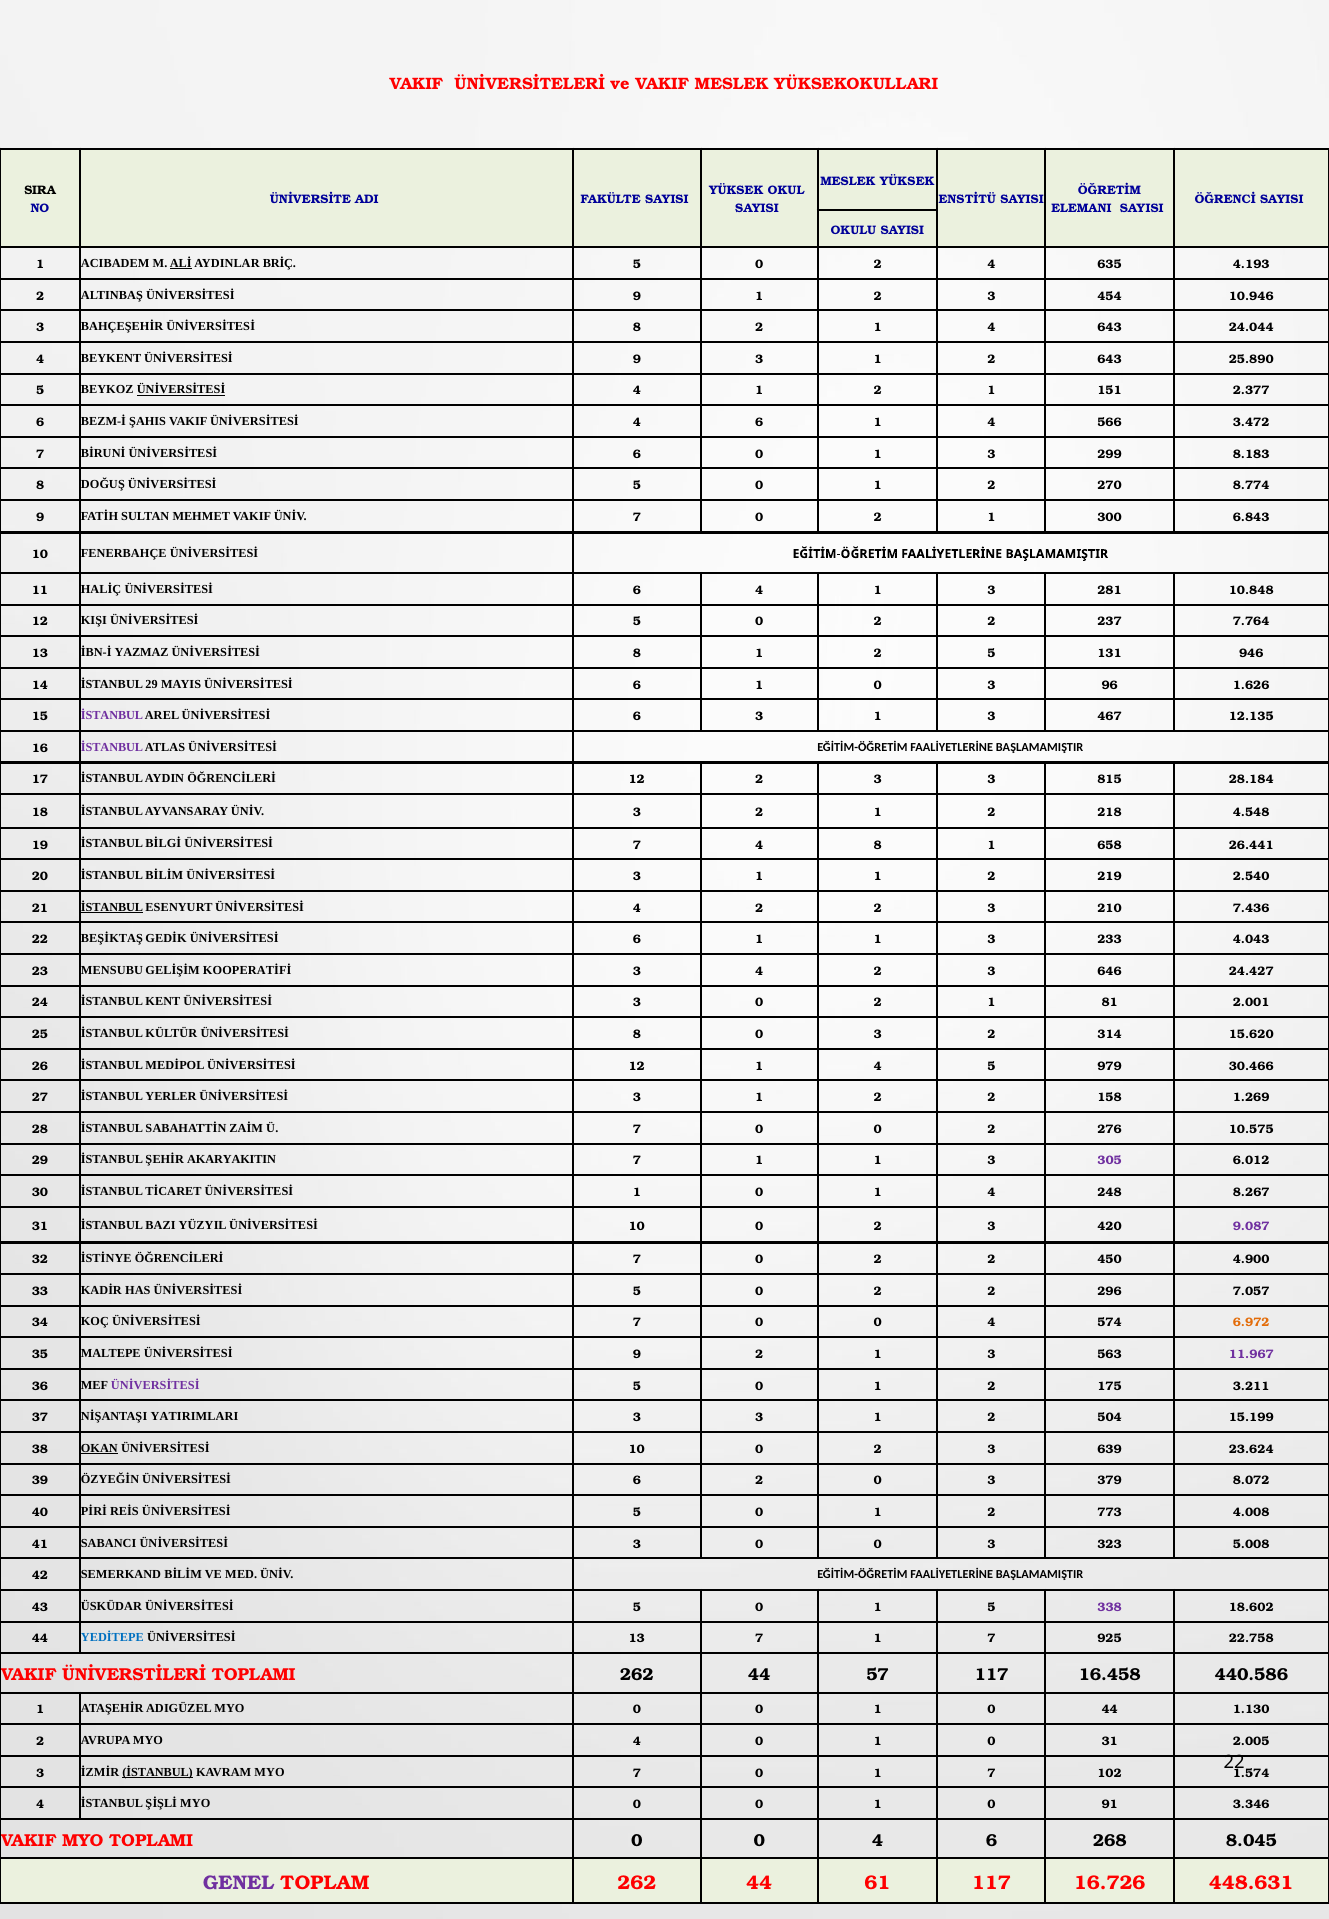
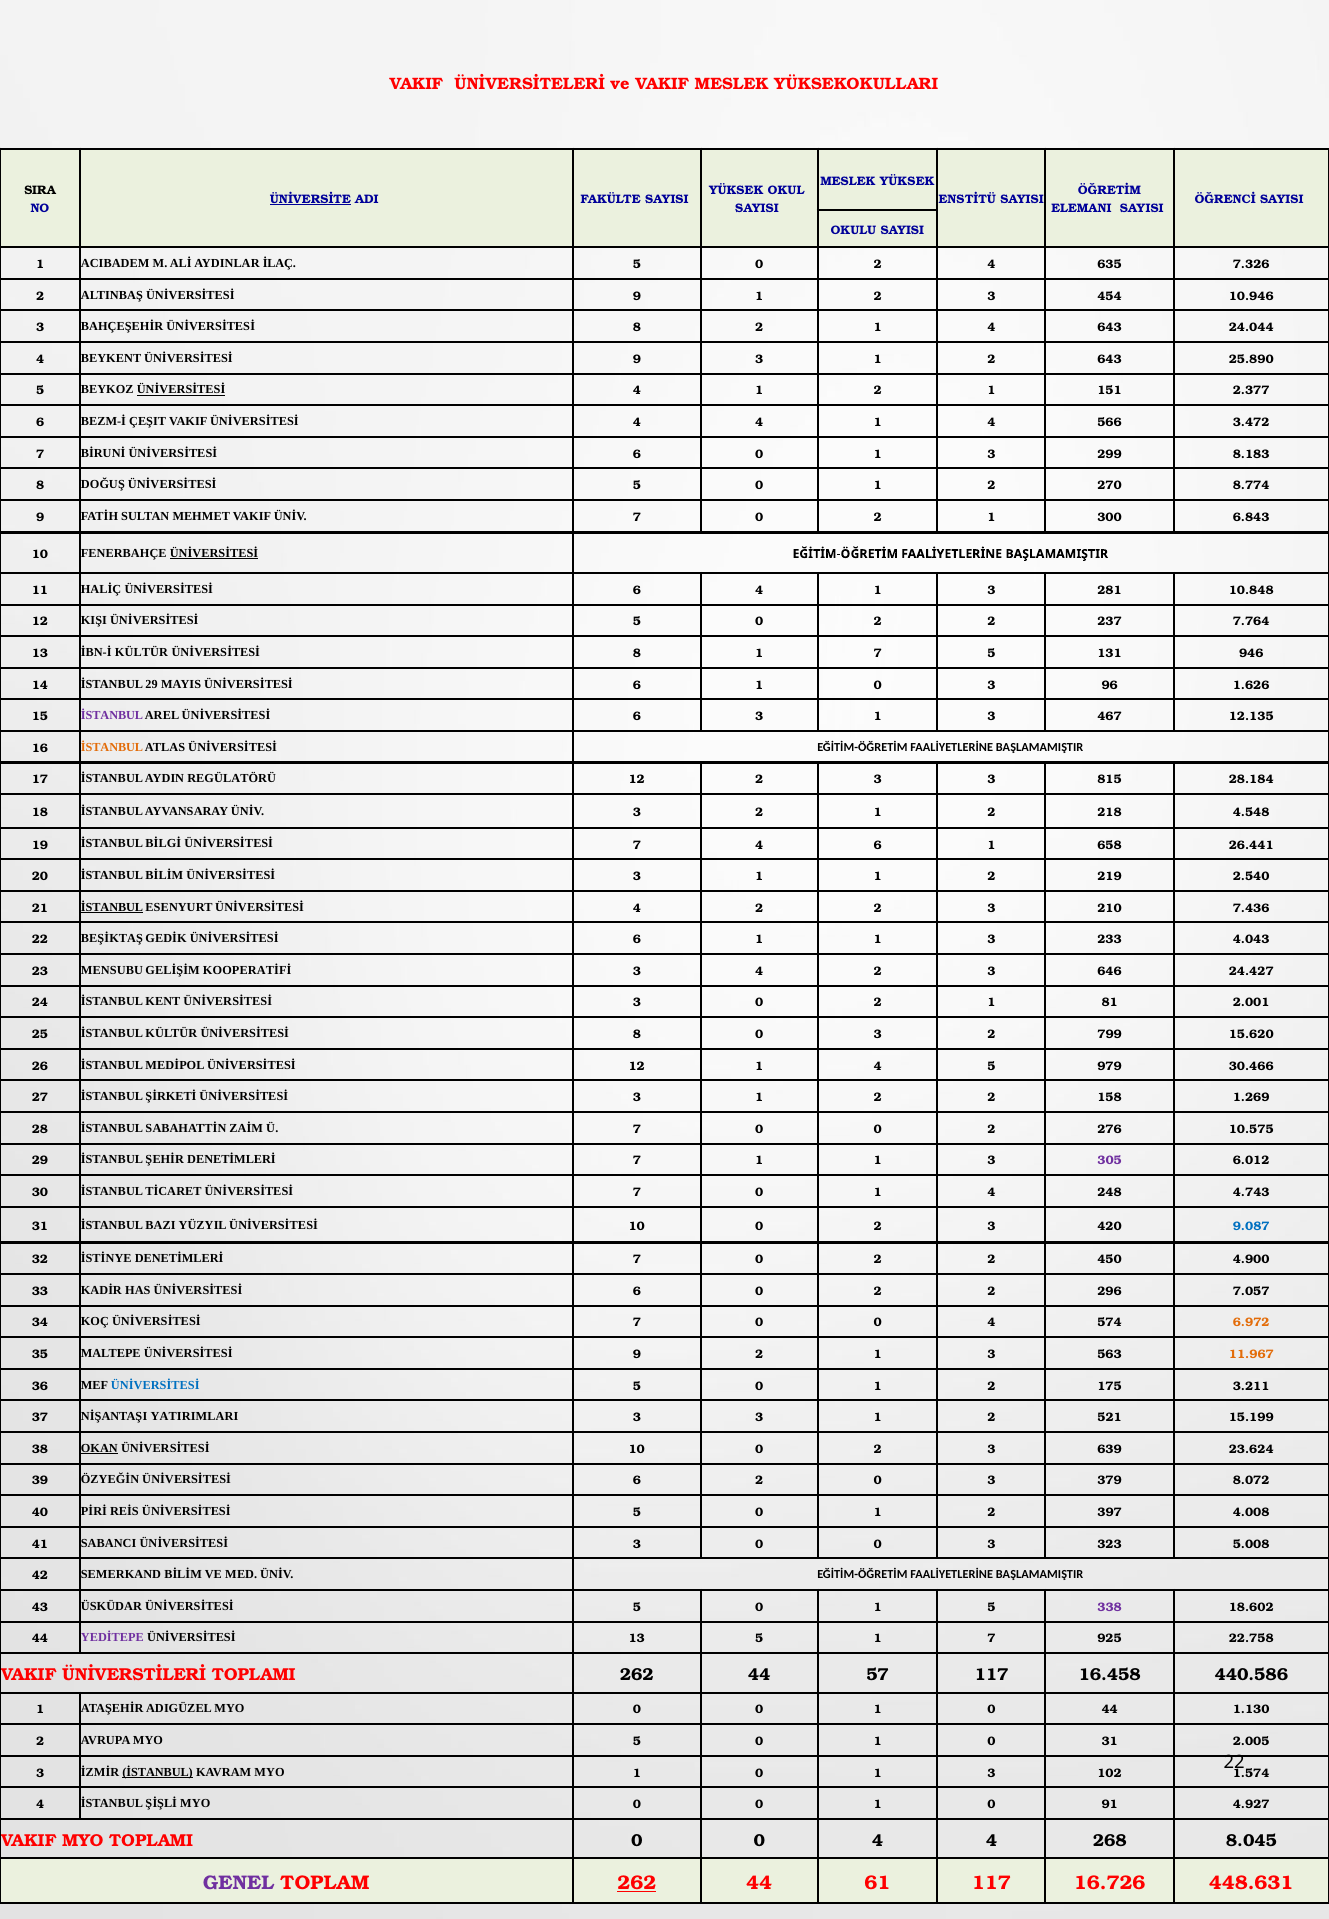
ÜNİVERSİTE underline: none -> present (310, 200)
ALİ underline: present -> none (181, 264)
BRİÇ: BRİÇ -> İLAÇ (279, 264)
4.193: 4.193 -> 7.326 (1251, 265)
ŞAHIS: ŞAHIS -> ÇEŞIT (148, 422)
ÜNİVERSİTESİ 4 6: 6 -> 4 (759, 423)
ÜNİVERSİTESİ underline: none -> present (214, 553)
İBN-İ YAZMAZ: YAZMAZ -> KÜLTÜR (142, 653)
8 1 2: 2 -> 7 (878, 654)
İSTANBUL colour: purple -> orange (112, 747)
AYDIN ÖĞRENCİLERİ: ÖĞRENCİLERİ -> REGÜLATÖRÜ (232, 779)
4 8: 8 -> 6 (878, 845)
314: 314 -> 799 (1110, 1035)
YERLER: YERLER -> ŞİRKETİ (171, 1097)
ŞEHİR AKARYAKITIN: AKARYAKITIN -> DENETİMLERİ (231, 1160)
TİCARET ÜNİVERSİTESİ 1: 1 -> 7 (637, 1193)
8.267: 8.267 -> 4.743 (1251, 1193)
9.087 colour: purple -> blue (1251, 1227)
İSTİNYE ÖĞRENCİLERİ: ÖĞRENCİLERİ -> DENETİMLERİ (179, 1259)
HAS ÜNİVERSİTESİ 5: 5 -> 6 (637, 1292)
11.967 colour: purple -> orange (1251, 1355)
ÜNİVERSİTESİ colour: purple -> blue (155, 1386)
504: 504 -> 521 (1110, 1418)
773: 773 -> 397 (1110, 1513)
YEDİTEPE colour: blue -> purple (112, 1638)
13 7: 7 -> 5 (759, 1639)
MYO 4: 4 -> 5 (637, 1742)
MYO 7: 7 -> 1 (637, 1774)
7: 7 -> 3 (991, 1774)
3.346: 3.346 -> 4.927 (1251, 1805)
0 4 6: 6 -> 4 (991, 1841)
262 underline: none -> present (637, 1883)
